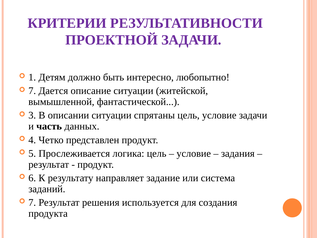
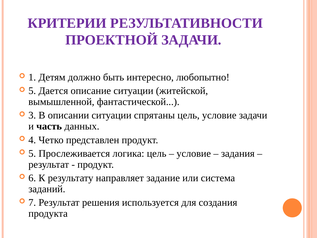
7: 7 -> 5 (32, 91)
